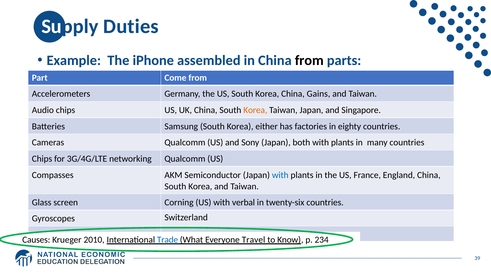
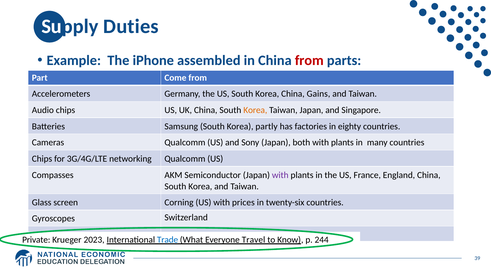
from colour: black -> red (309, 61)
either: either -> partly (267, 126)
with colour: blue -> purple (280, 175)
verbal: verbal -> prices (243, 203)
Causes: Causes -> Private (36, 240)
2010: 2010 -> 2023 (94, 240)
234: 234 -> 244 (322, 240)
